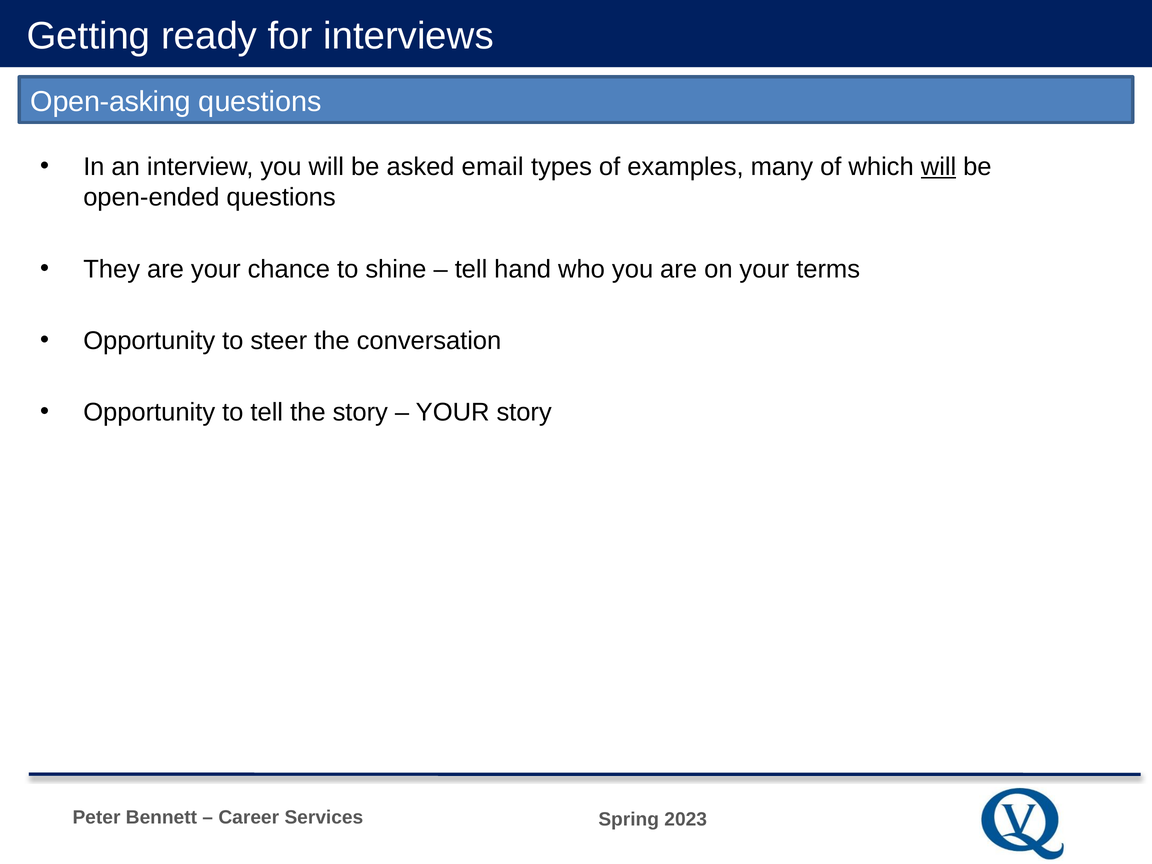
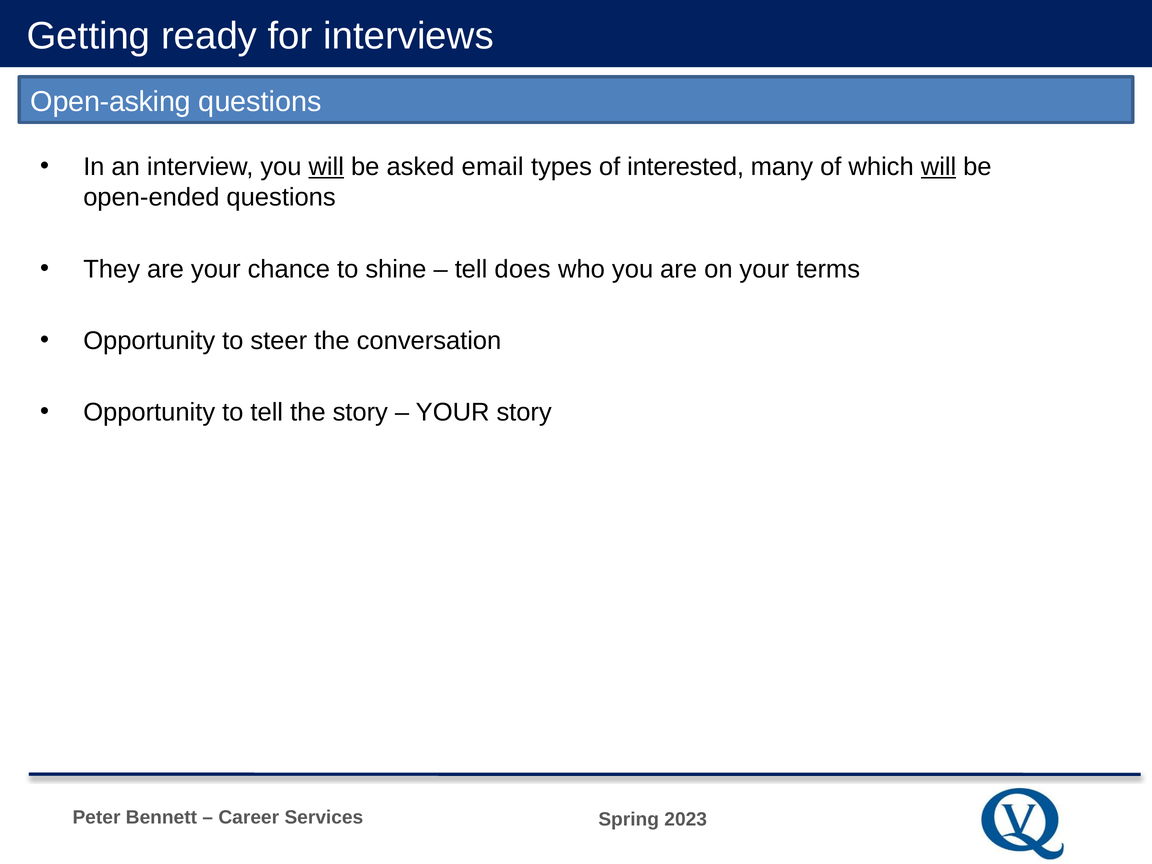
will underline: none -> present (326, 167)
examples: examples -> interested (686, 167)
hand: hand -> does (523, 269)
